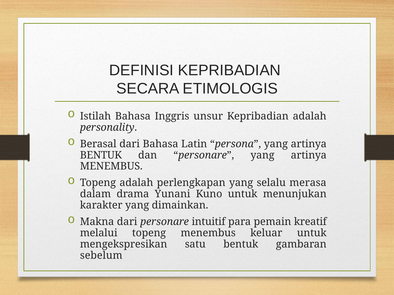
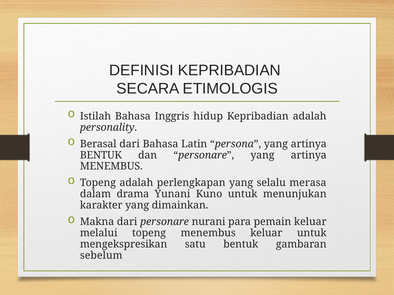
unsur: unsur -> hidup (208, 116)
intuitif: intuitif -> nurani (209, 222)
pemain kreatif: kreatif -> keluar (310, 222)
